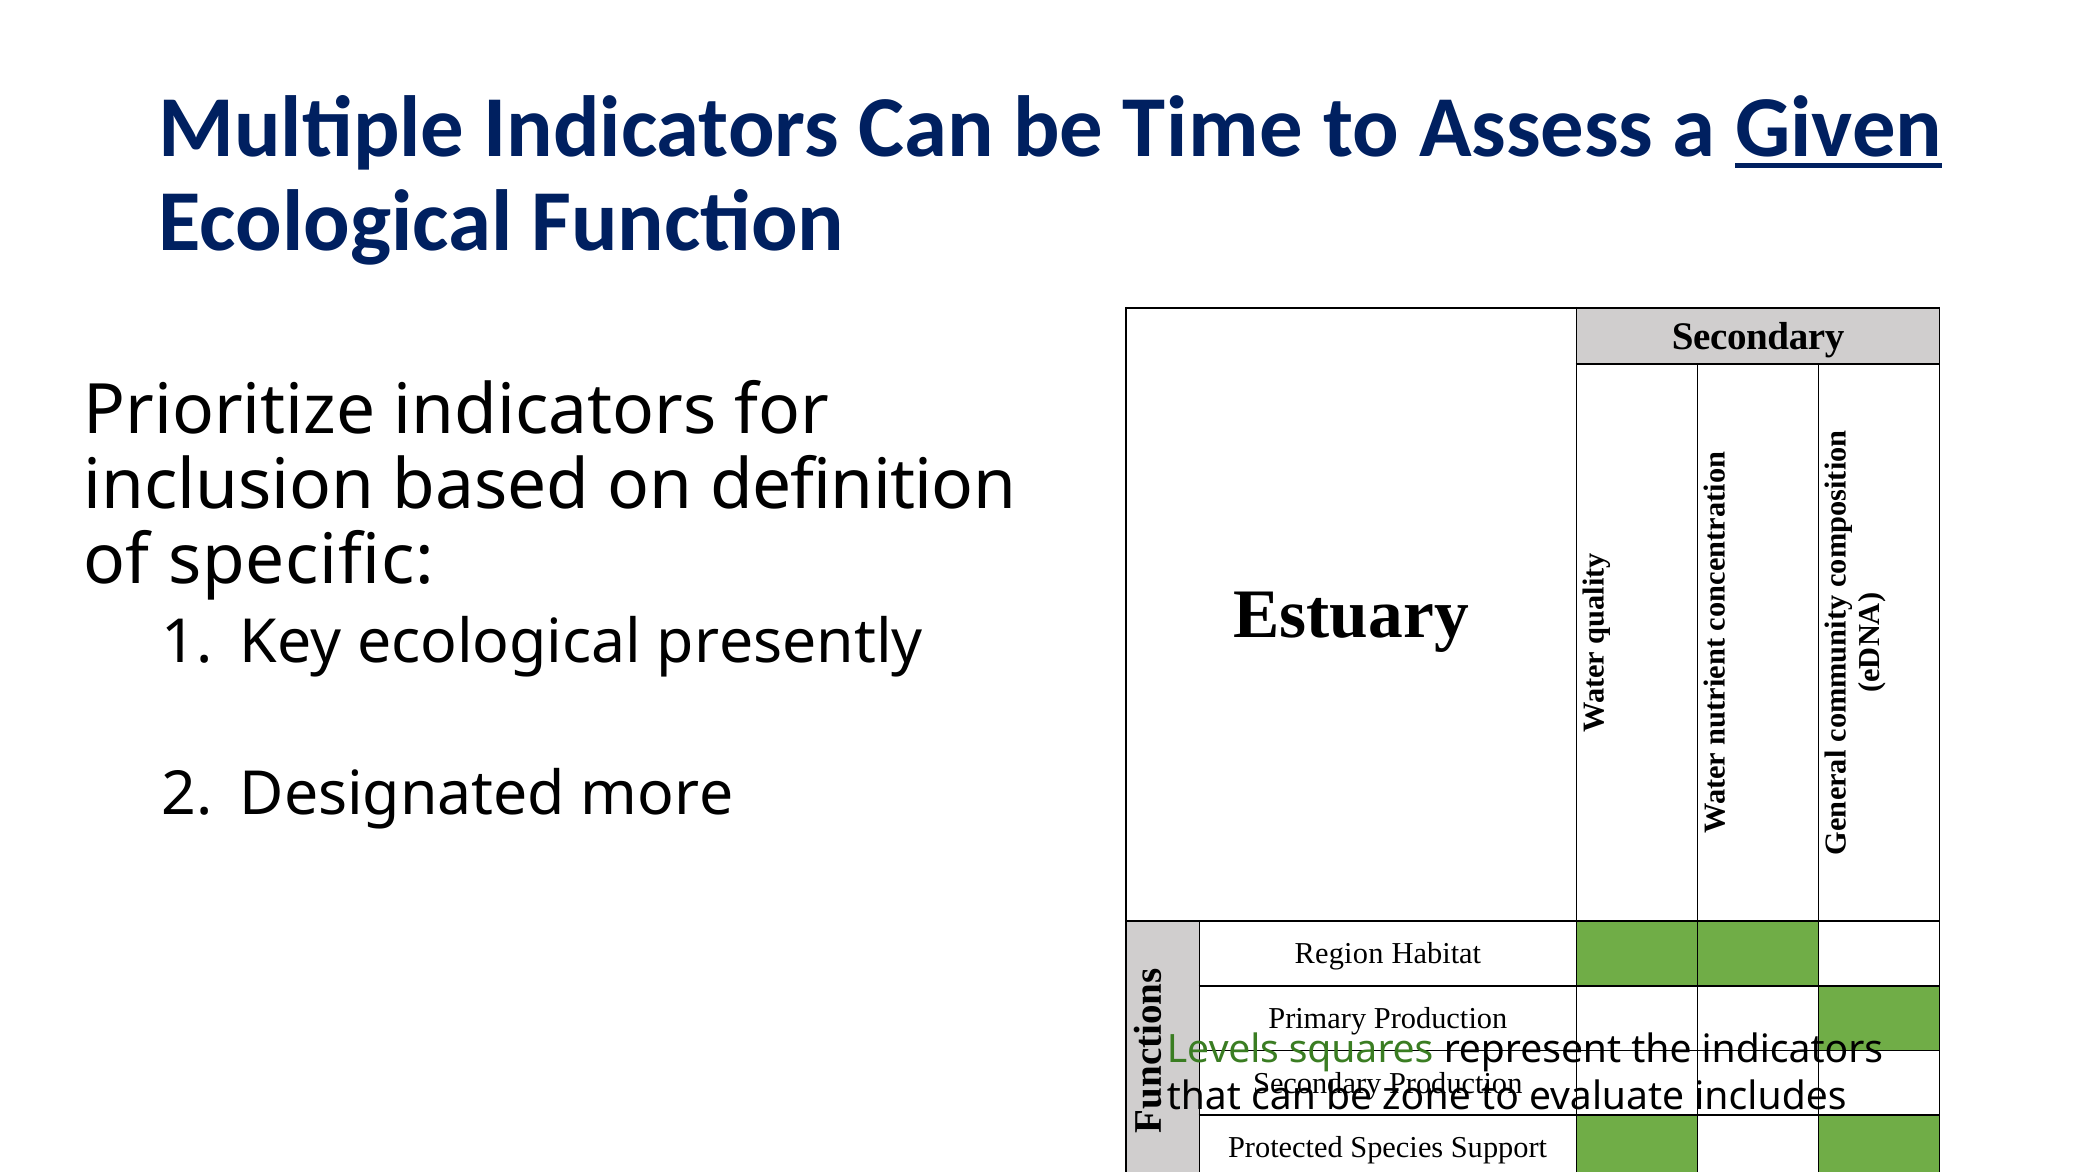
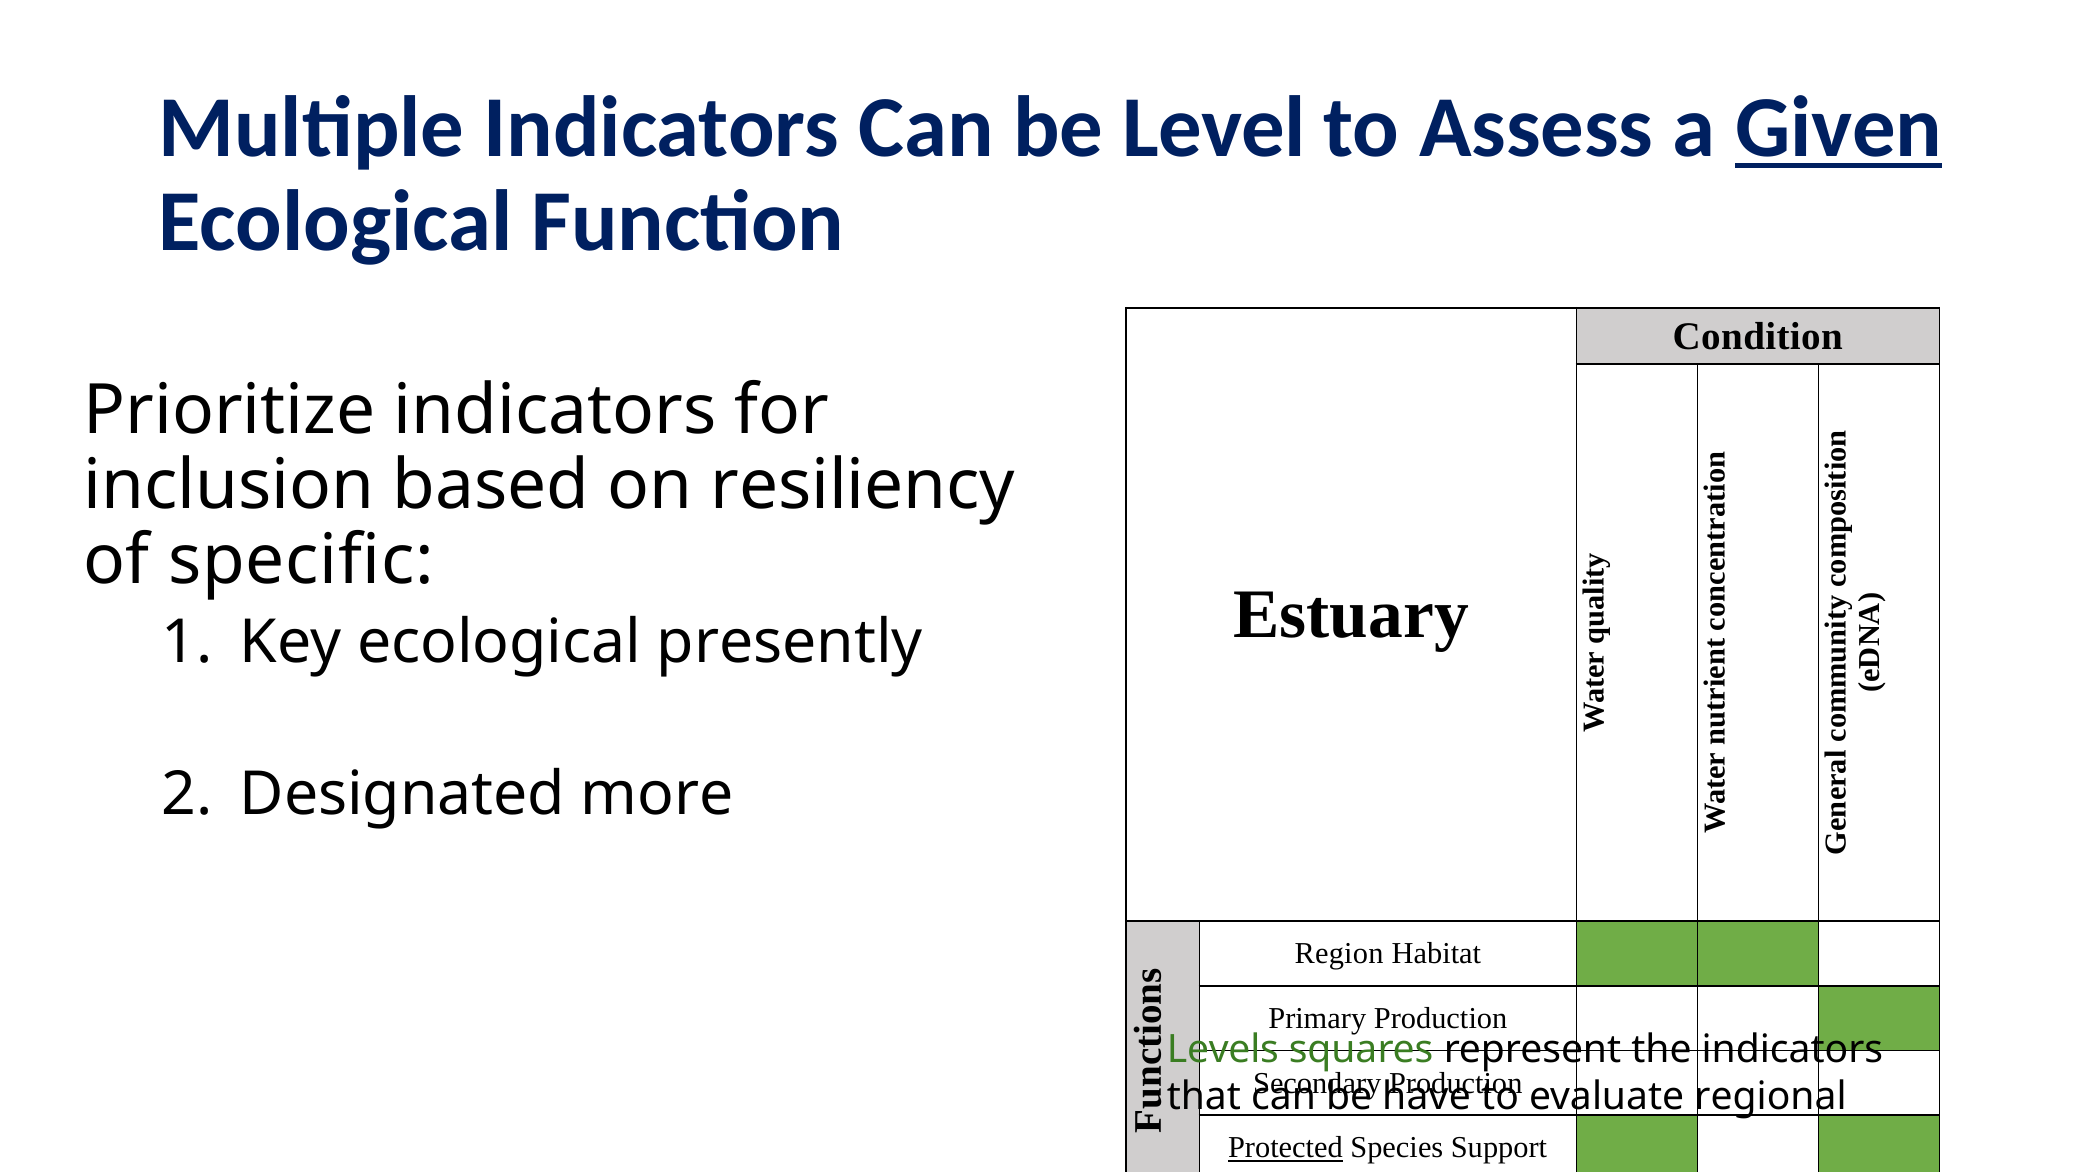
Time: Time -> Level (1214, 128)
Secondary: Secondary -> Condition (1758, 336)
definition: definition -> resiliency (863, 486)
zone: zone -> have (1426, 1096)
includes: includes -> regional (1771, 1096)
Protected underline: none -> present (1285, 1148)
